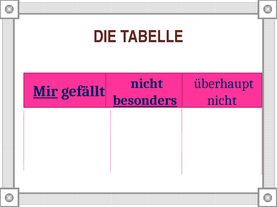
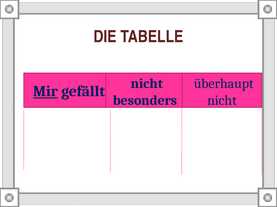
besonders underline: present -> none (145, 101)
